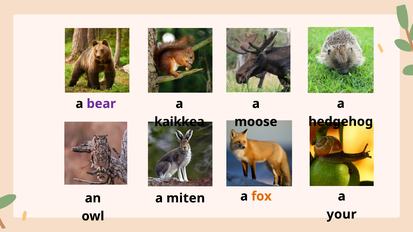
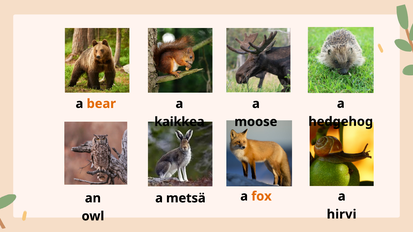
bear colour: purple -> orange (101, 104)
miten: miten -> metsä (186, 198)
your: your -> hirvi (342, 215)
